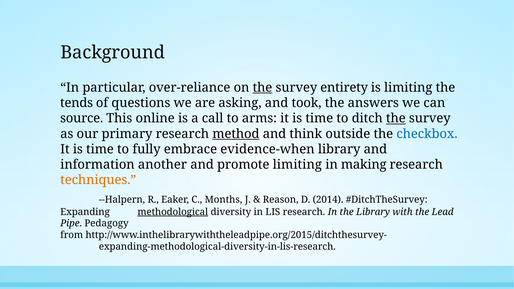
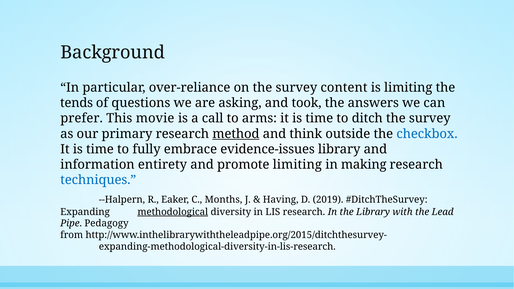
the underline: present -> none (262, 88)
entirety: entirety -> content (344, 88)
source: source -> prefer (82, 118)
online: online -> movie (155, 118)
the underline: present -> none (396, 118)
evidence-when: evidence-when -> evidence-issues (268, 149)
another: another -> entirety (162, 165)
techniques colour: orange -> blue (98, 180)
Reason: Reason -> Having (281, 200)
2014: 2014 -> 2019 (328, 200)
